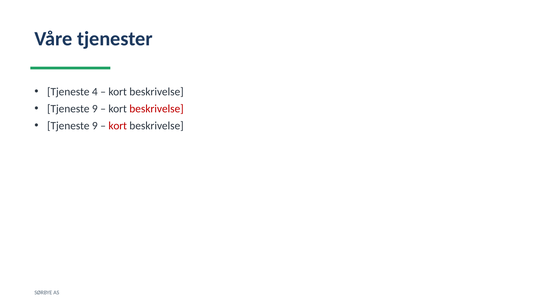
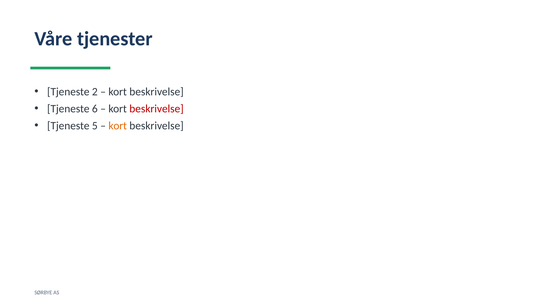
4: 4 -> 2 (95, 92)
9: 9 -> 6 (95, 109)
9: 9 -> 5 (95, 125)
kort colour: red -> orange (118, 125)
